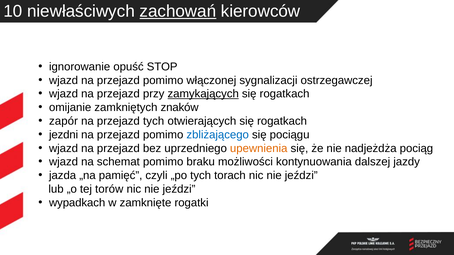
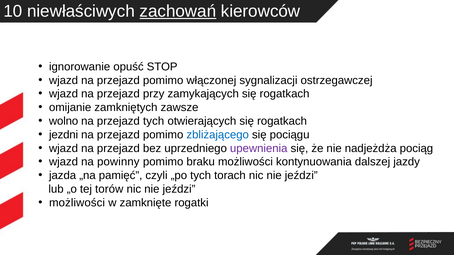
zamykających underline: present -> none (203, 94)
znaków: znaków -> zawsze (180, 108)
zapór: zapór -> wolno (64, 121)
upewnienia colour: orange -> purple (259, 148)
schemat: schemat -> powinny (118, 162)
wypadkach: wypadkach -> możliwości (77, 203)
